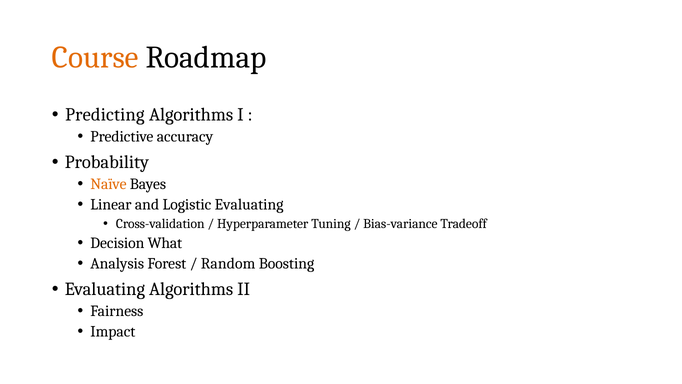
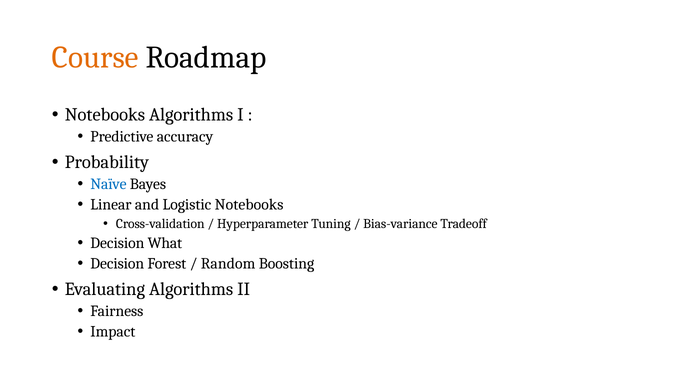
Predicting: Predicting -> Notebooks (105, 115)
Naïve colour: orange -> blue (108, 184)
Logistic Evaluating: Evaluating -> Notebooks (249, 204)
Analysis: Analysis -> Decision (117, 263)
